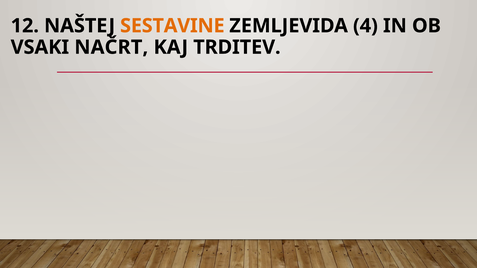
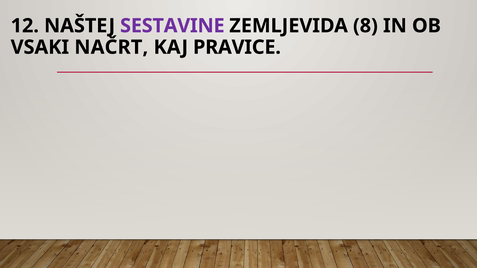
SESTAVINE colour: orange -> purple (172, 26)
4: 4 -> 8 (365, 26)
TRDITEV: TRDITEV -> PRAVICE (237, 47)
